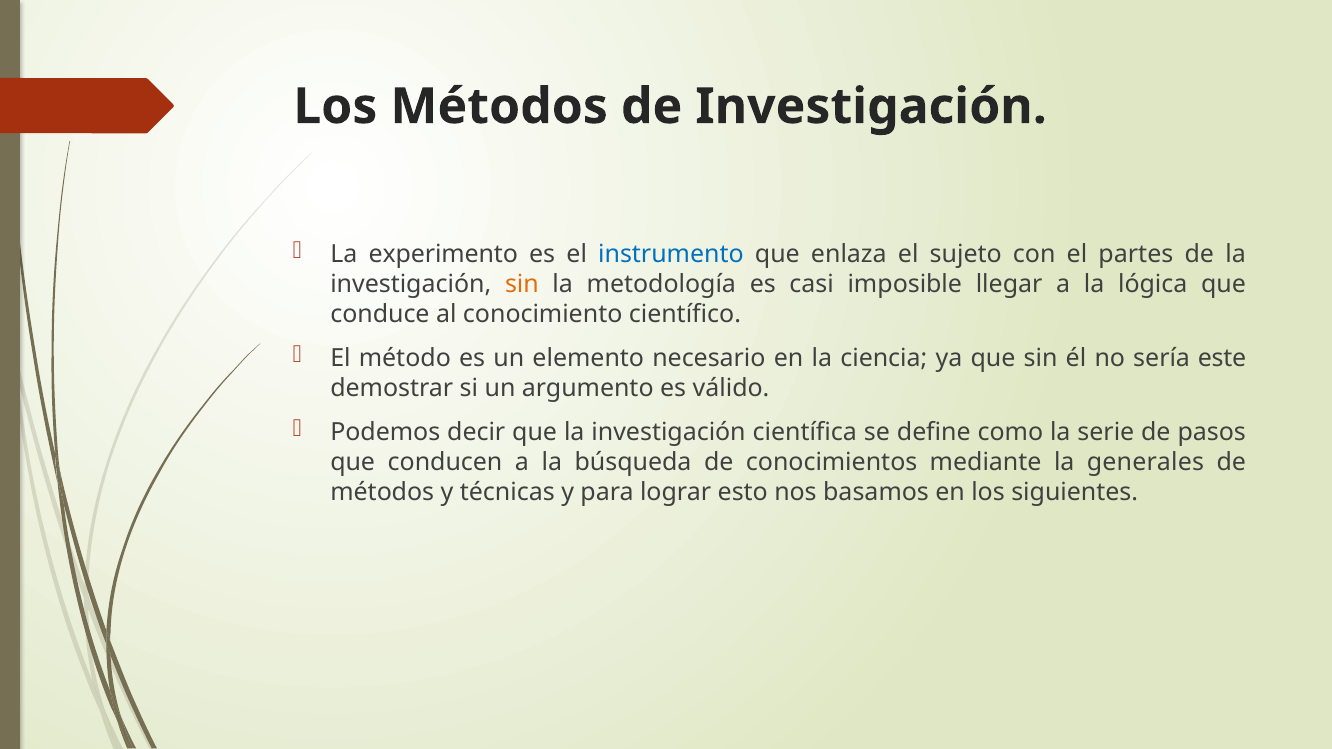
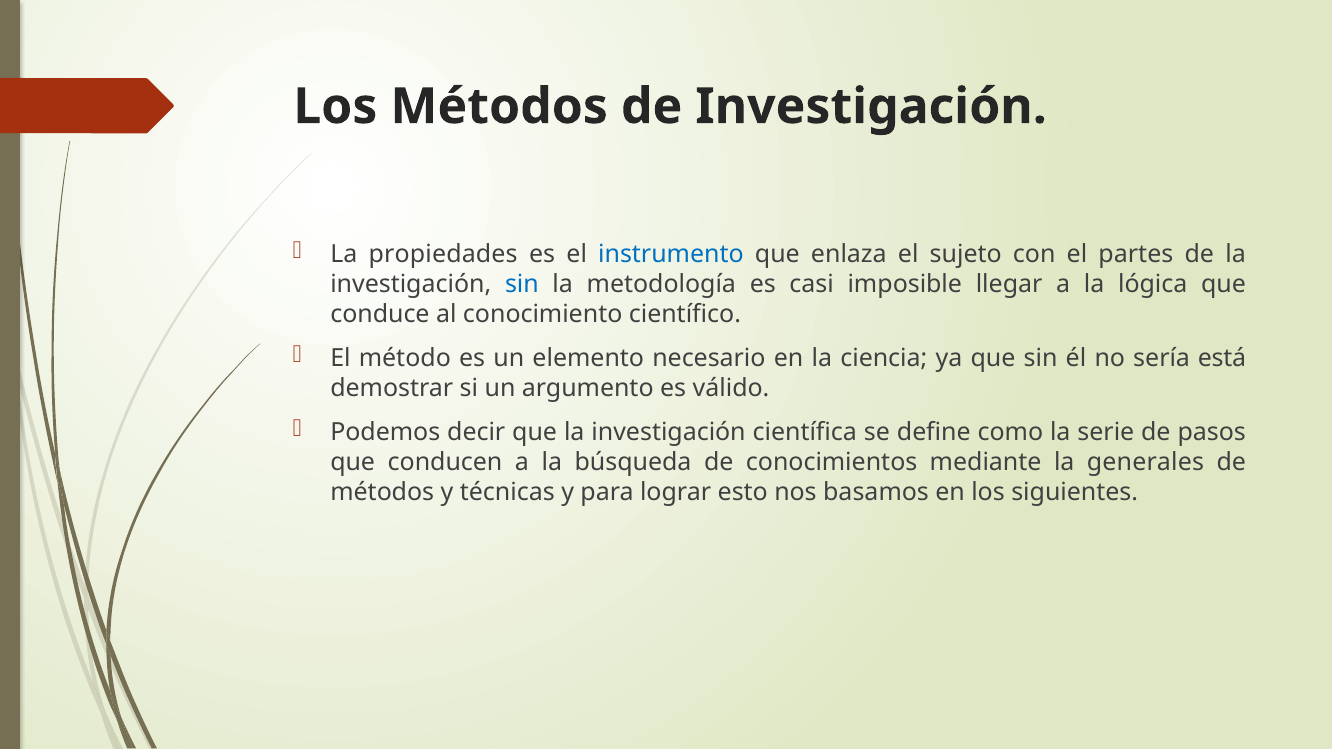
experimento: experimento -> propiedades (443, 255)
sin colour: orange -> blue (522, 285)
este: este -> está (1222, 359)
